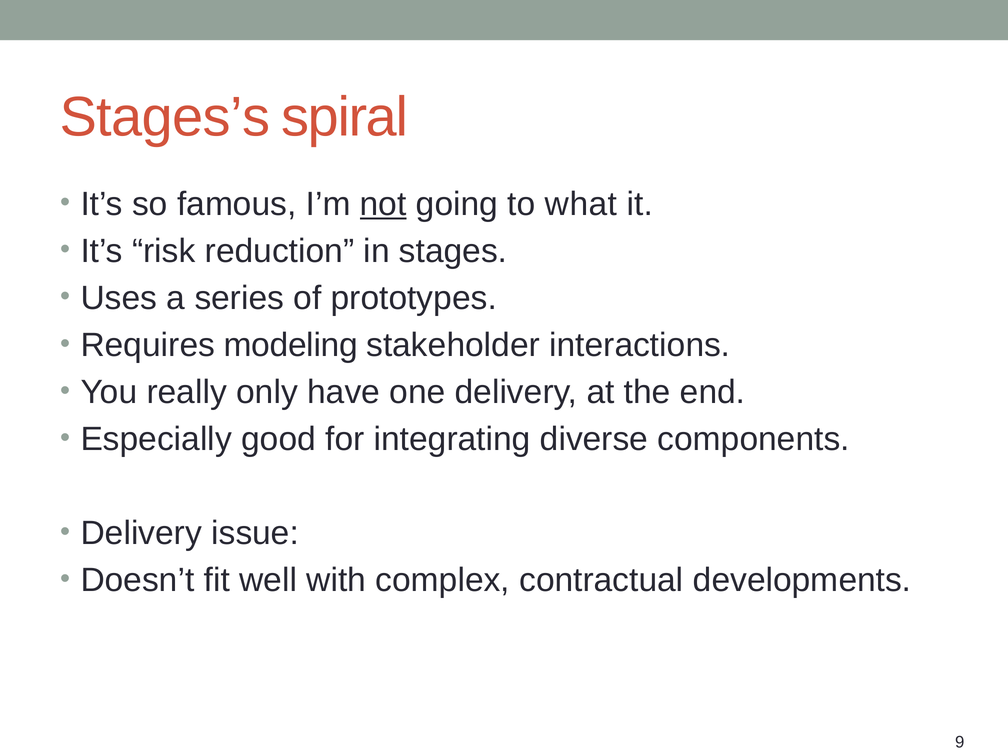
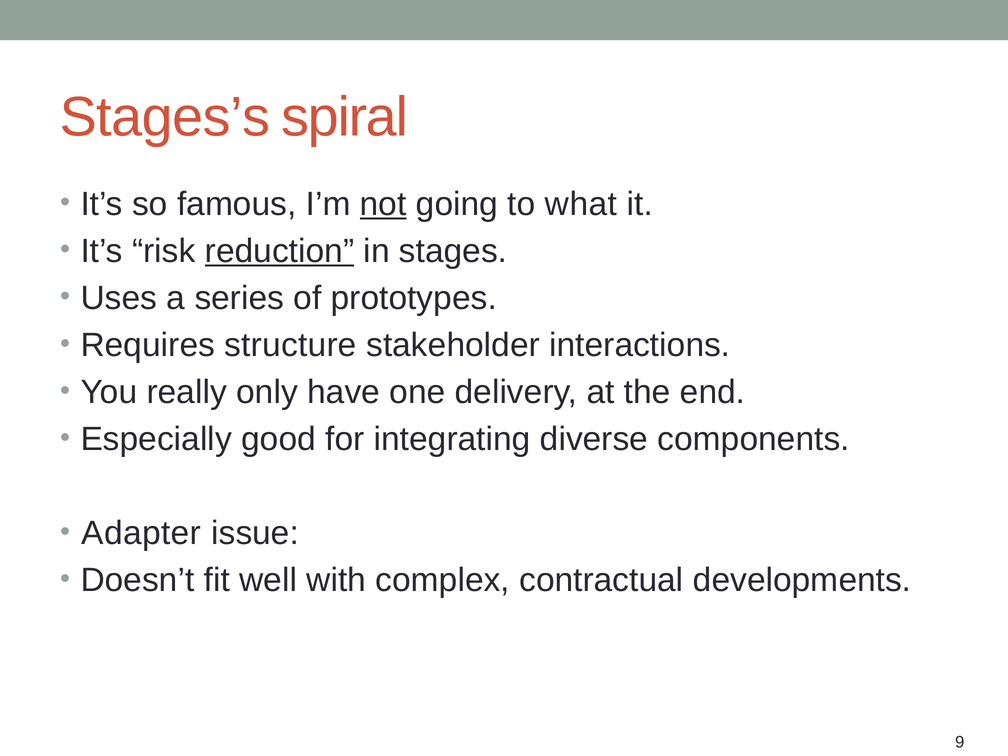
reduction underline: none -> present (280, 251)
modeling: modeling -> structure (290, 345)
Delivery: Delivery -> Adapter (141, 533)
